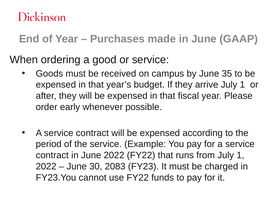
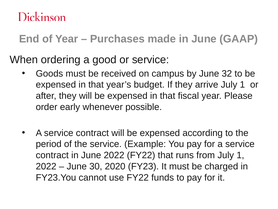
35: 35 -> 32 (227, 73)
2083: 2083 -> 2020 (115, 166)
